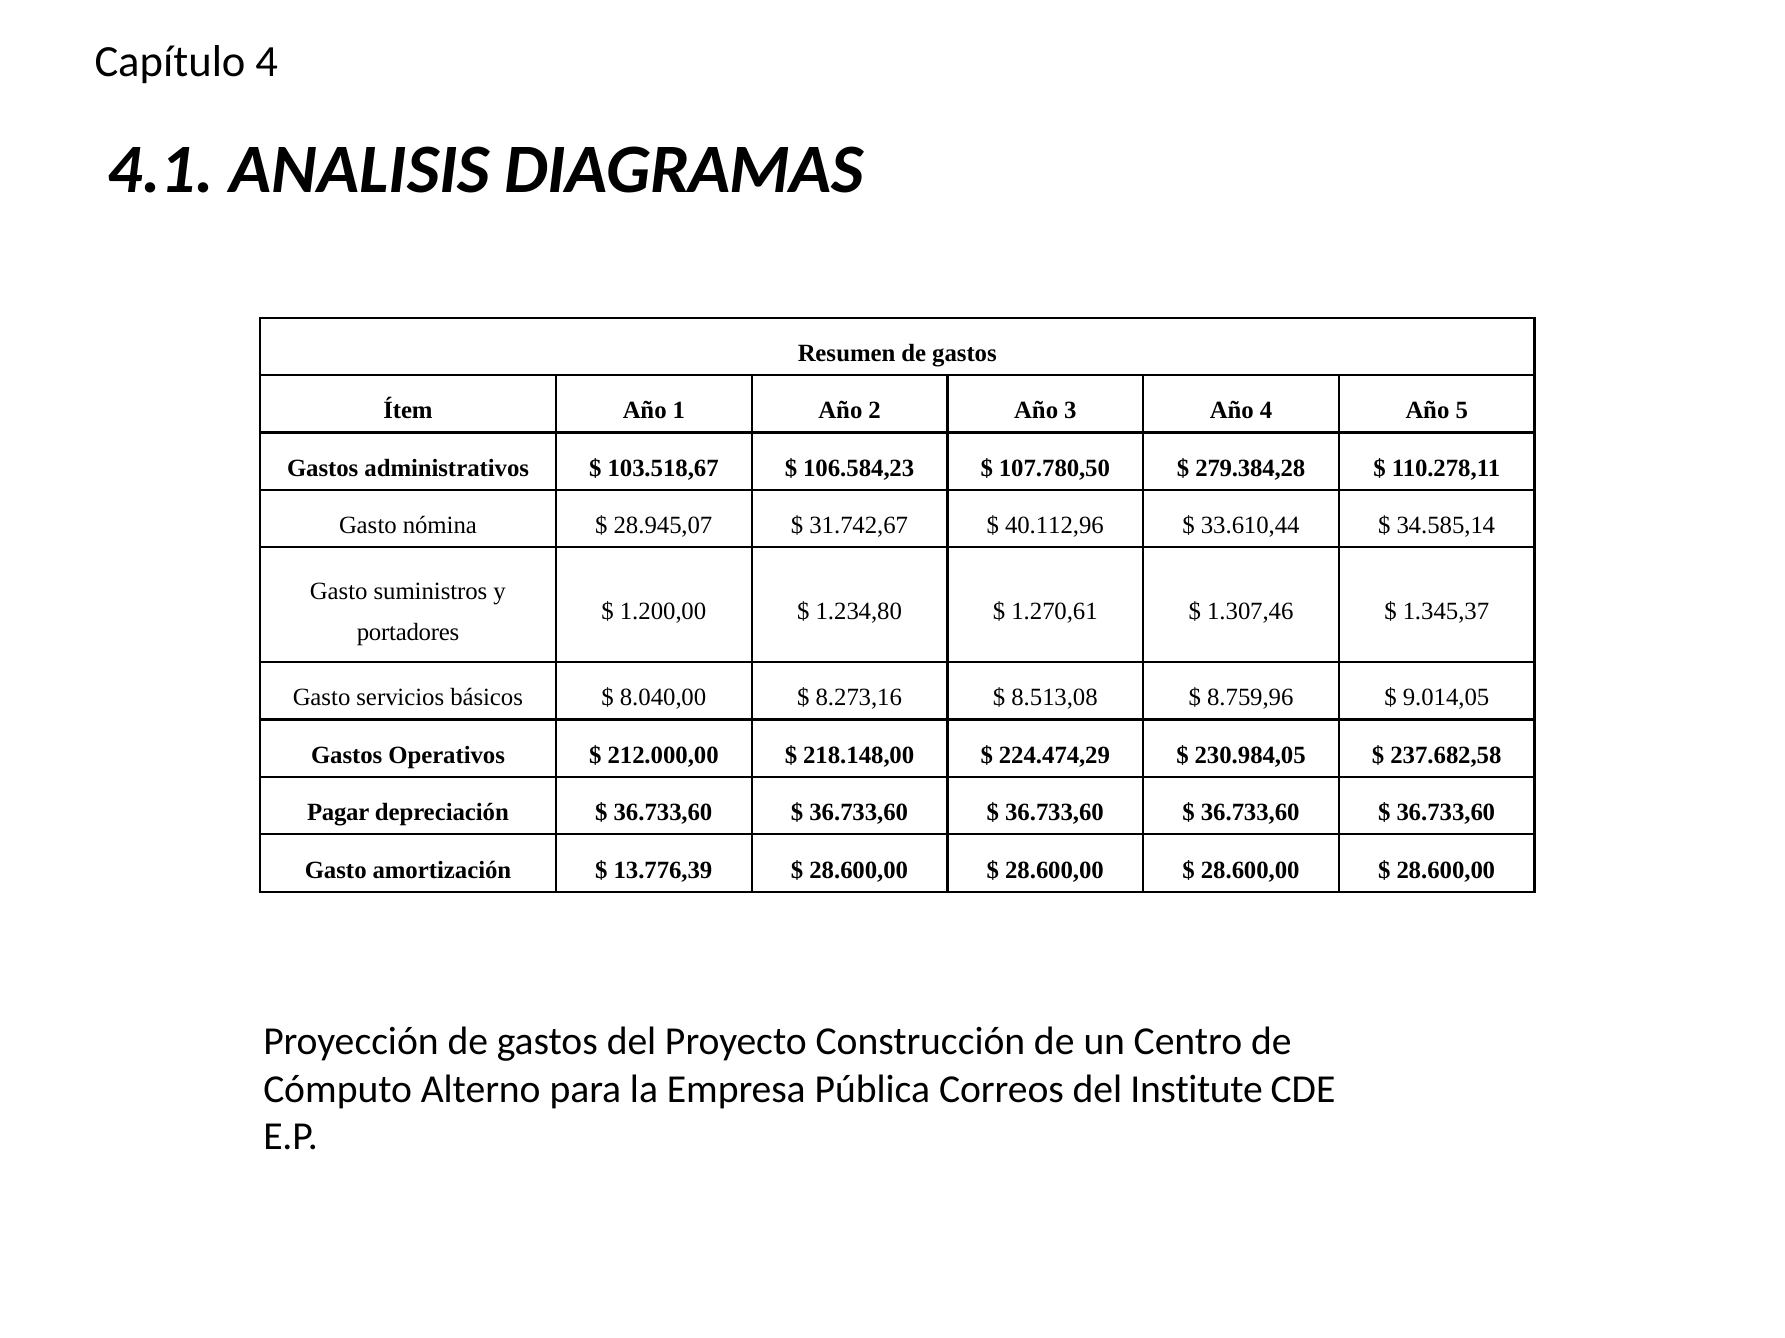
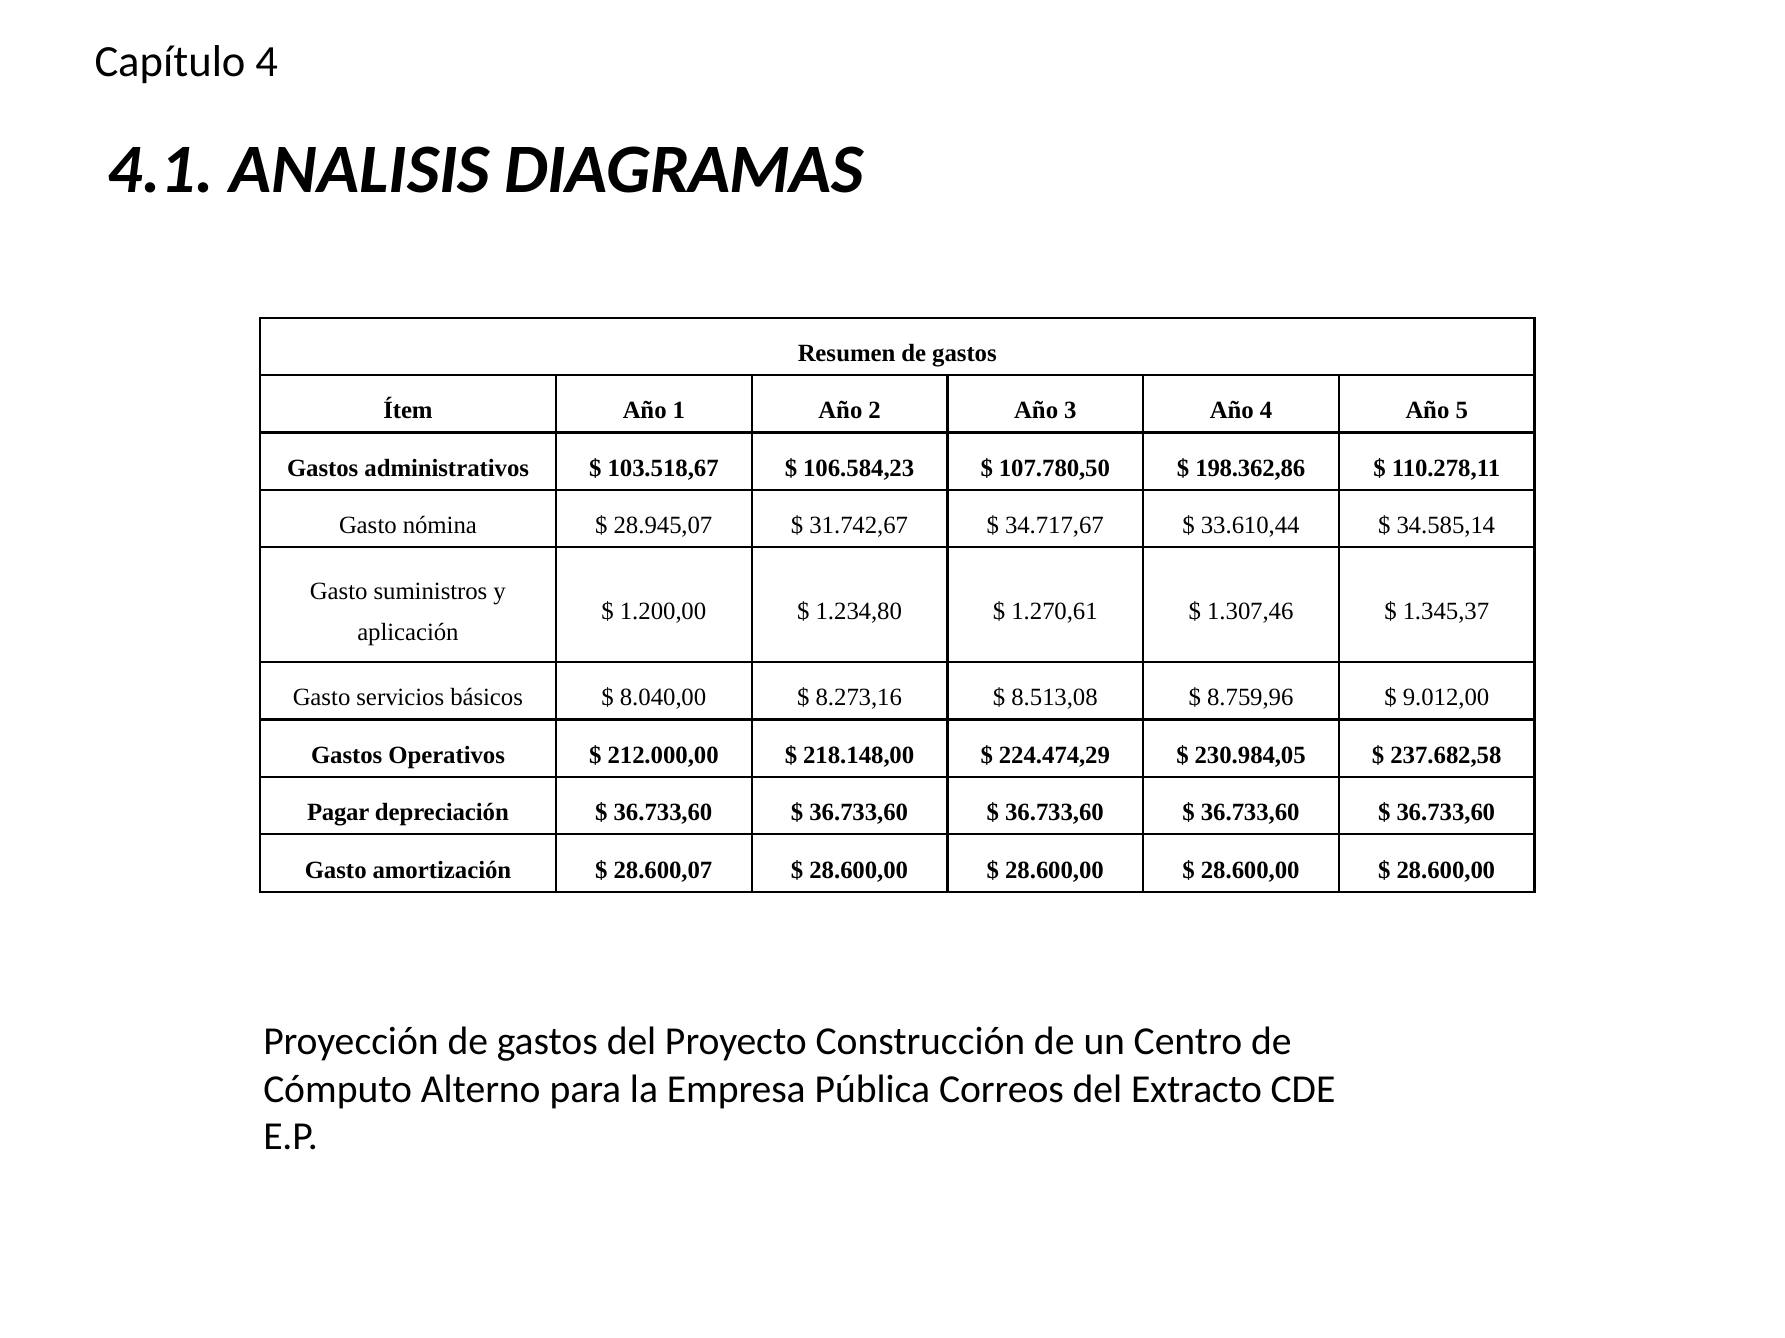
279.384,28: 279.384,28 -> 198.362,86 (1250, 468)
40.112,96: 40.112,96 -> 34.717,67 (1054, 526)
portadores: portadores -> aplicación (408, 632)
9.014,05: 9.014,05 -> 9.012,00 (1446, 698)
13.776,39: 13.776,39 -> 28.600,07 (663, 870)
Institute: Institute -> Extracto (1197, 1090)
